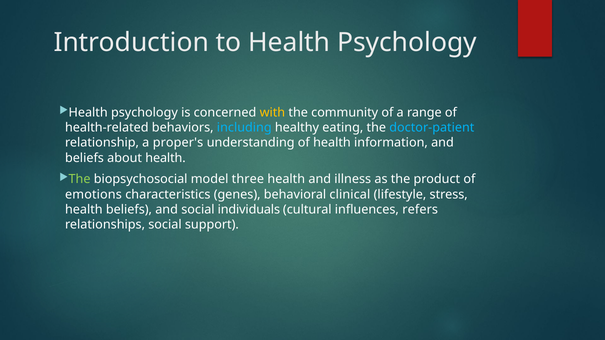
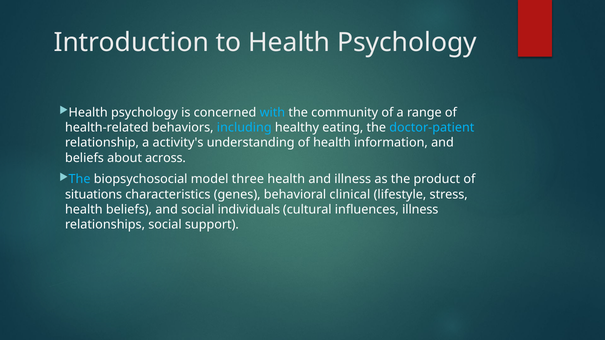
with colour: yellow -> light blue (272, 113)
proper's: proper's -> activity's (178, 143)
about health: health -> across (166, 158)
The colour: light green -> light blue (80, 179)
emotions: emotions -> situations (94, 195)
influences refers: refers -> illness (420, 210)
